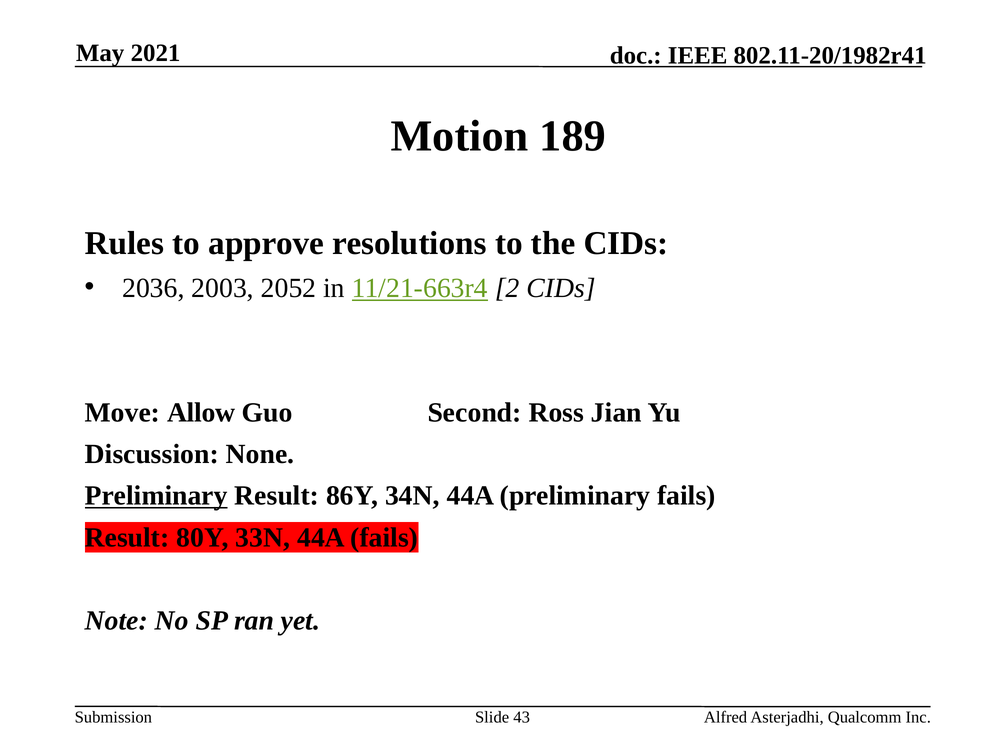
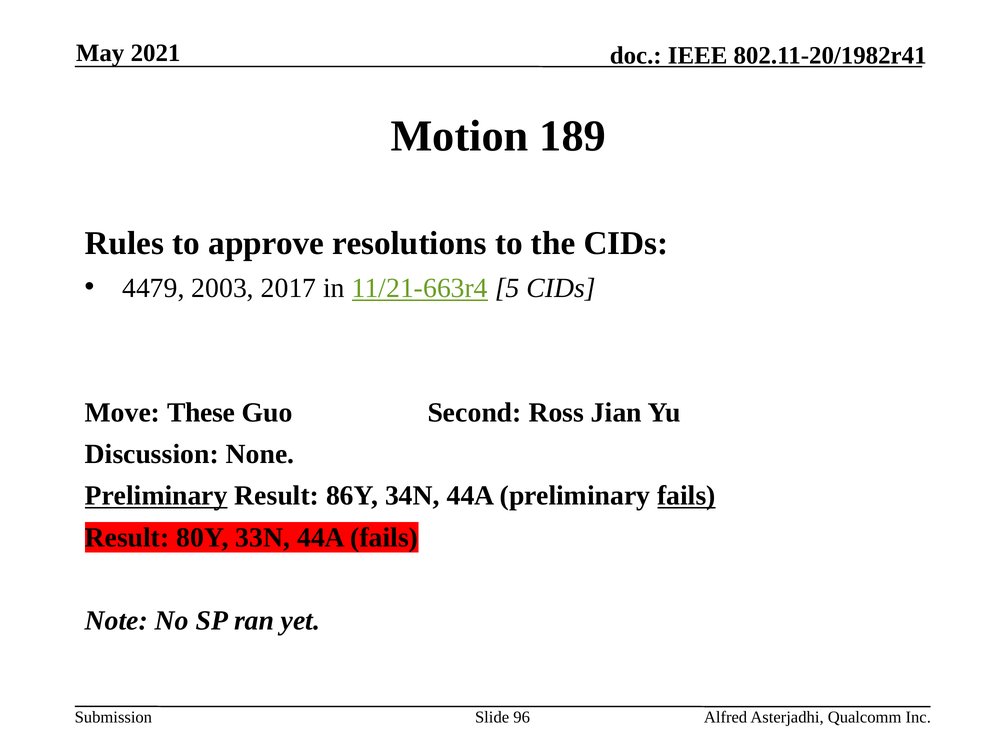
2036: 2036 -> 4479 (153, 288)
2052: 2052 -> 2017 (289, 288)
2: 2 -> 5 (507, 288)
Allow: Allow -> These (201, 413)
fails underline: none -> present (686, 496)
43: 43 -> 96 (522, 717)
